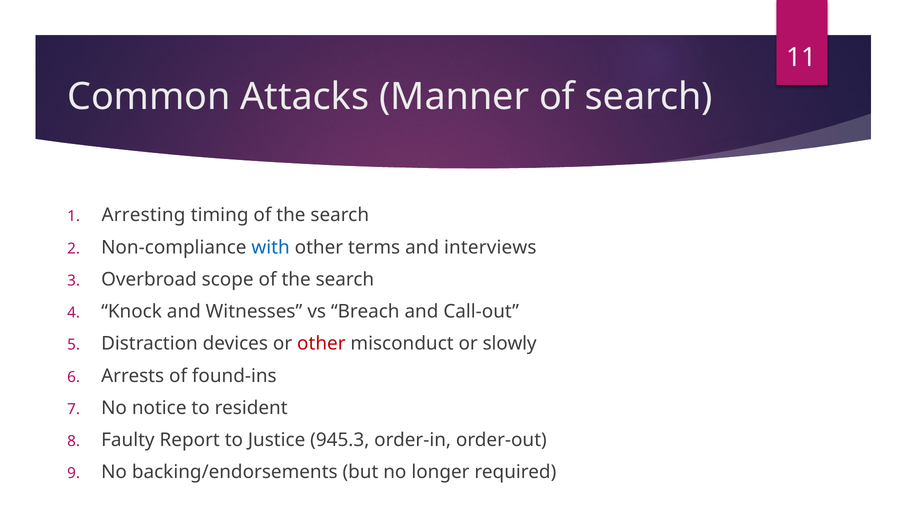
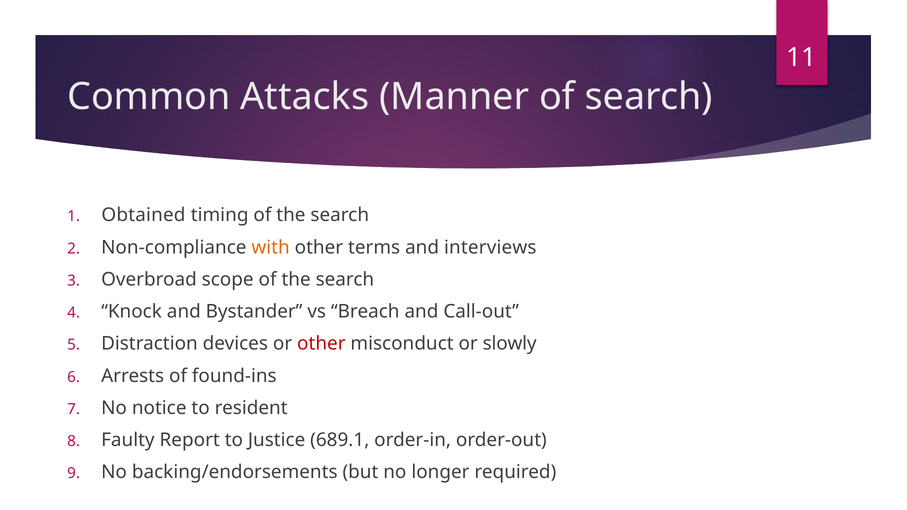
Arresting: Arresting -> Obtained (143, 215)
with colour: blue -> orange (271, 247)
Witnesses: Witnesses -> Bystander (254, 312)
945.3: 945.3 -> 689.1 (340, 440)
